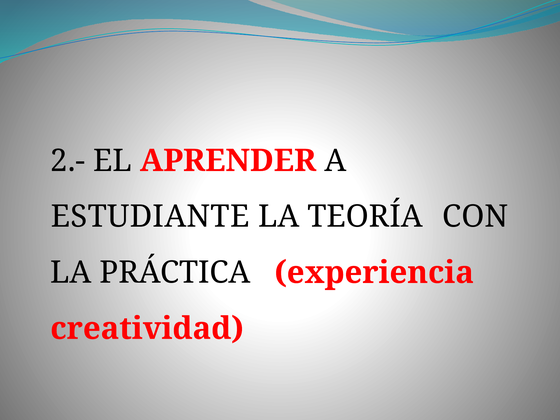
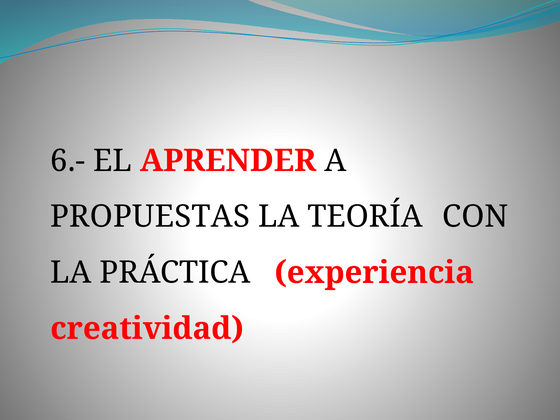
2.-: 2.- -> 6.- (68, 161)
ESTUDIANTE: ESTUDIANTE -> PROPUESTAS (150, 217)
